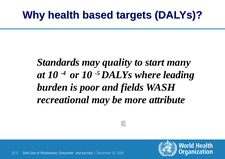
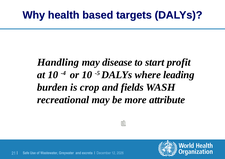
Standards: Standards -> Handling (58, 62)
quality: quality -> disease (117, 62)
many: many -> profit (179, 62)
poor: poor -> crop (90, 87)
